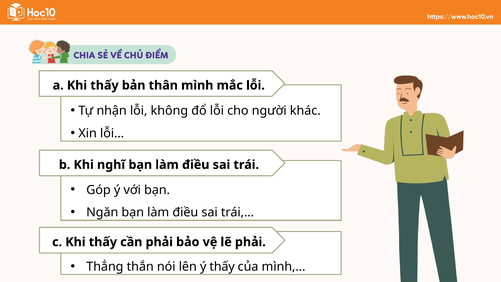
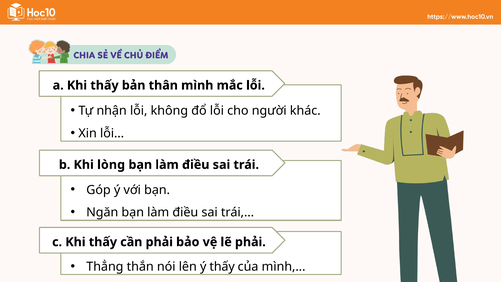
nghĩ: nghĩ -> lòng (111, 165)
